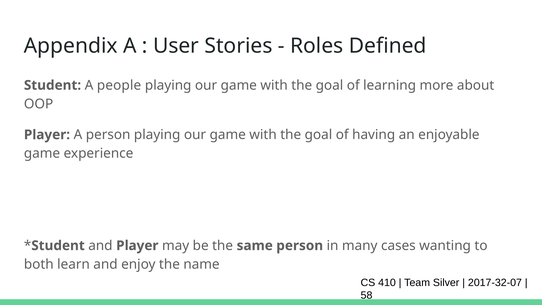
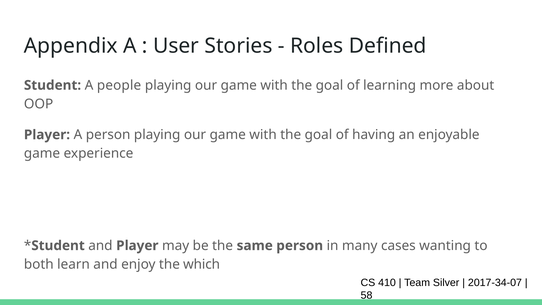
name: name -> which (202, 264)
2017-32-07: 2017-32-07 -> 2017-34-07 (495, 282)
